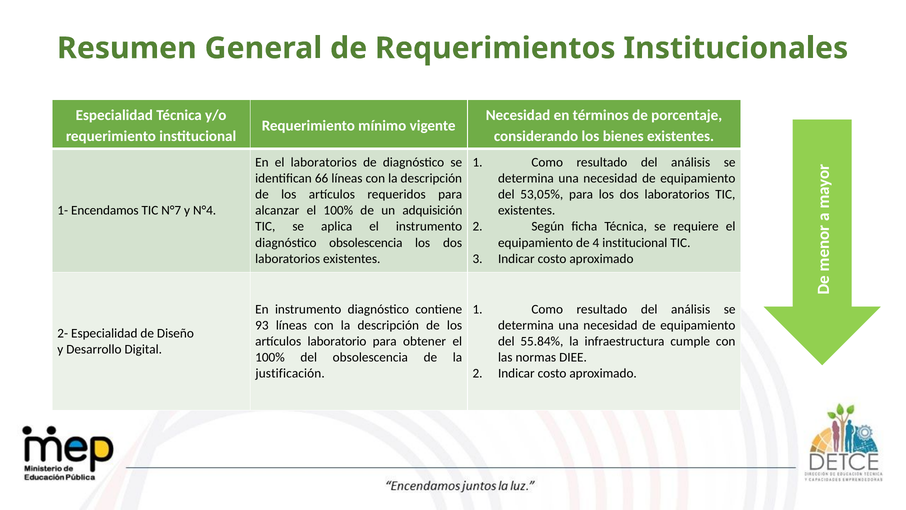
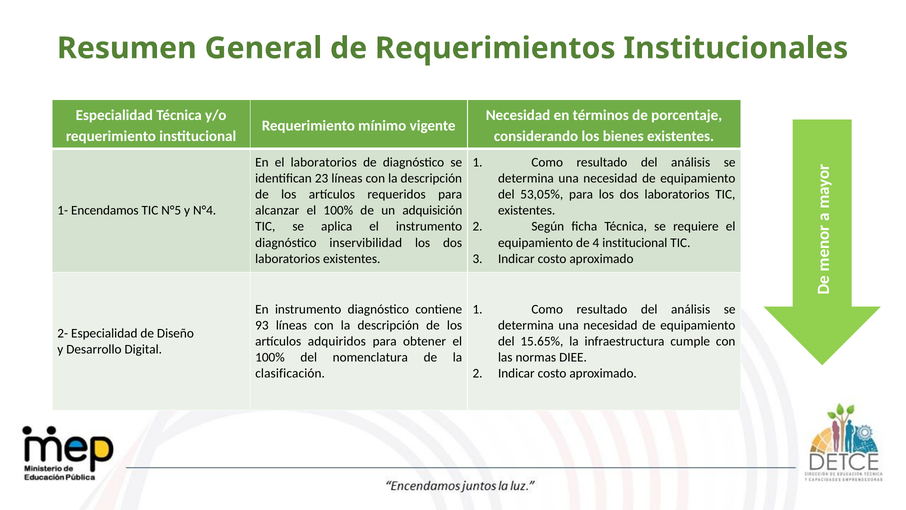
66: 66 -> 23 (322, 178)
N°7: N°7 -> N°5 (171, 210)
diagnóstico obsolescencia: obsolescencia -> inservibilidad (366, 243)
laboratorio: laboratorio -> adquiridos (337, 341)
55.84%: 55.84% -> 15.65% (542, 341)
del obsolescencia: obsolescencia -> nomenclatura (370, 357)
justificación: justificación -> clasificación (290, 373)
